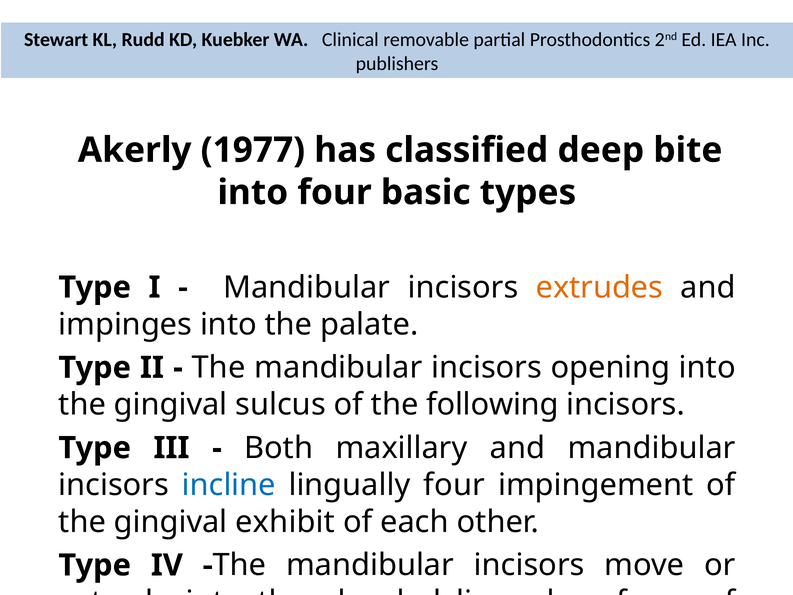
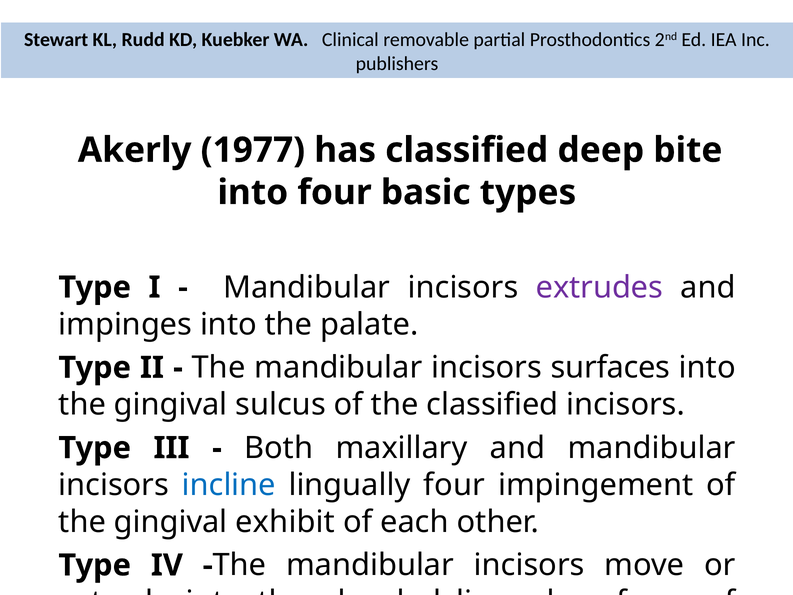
extrudes colour: orange -> purple (599, 287)
incisors opening: opening -> surfaces (611, 368)
the following: following -> classified (492, 405)
